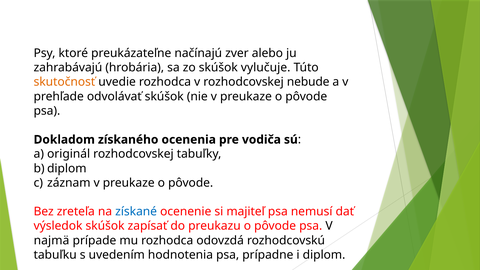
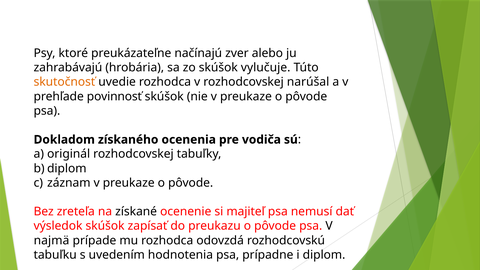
nebude: nebude -> narúšal (308, 82)
odvolávať: odvolávať -> povinnosť (114, 96)
získané colour: blue -> black (136, 212)
